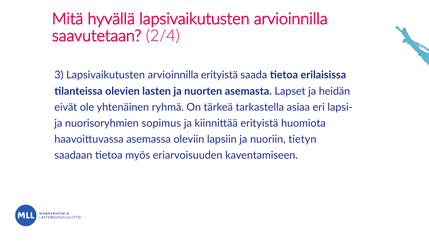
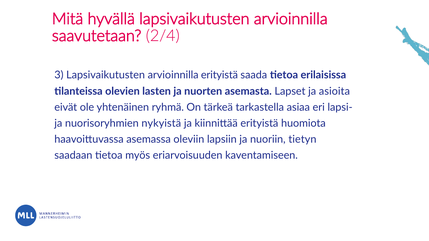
heidän: heidän -> asioita (334, 91)
sopimus: sopimus -> nykyistä (161, 123)
